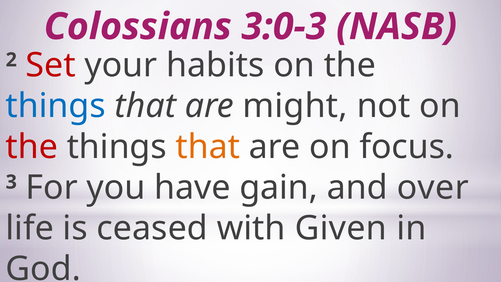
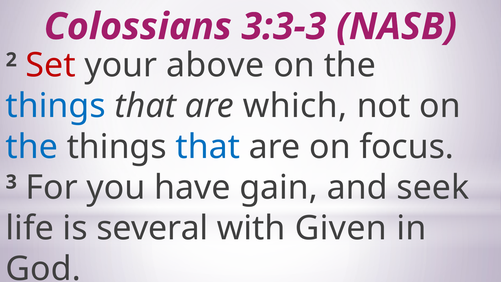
3:0-3: 3:0-3 -> 3:3-3 (284, 27)
habits: habits -> above (215, 65)
might: might -> which (295, 106)
the colour: red -> blue (32, 147)
that colour: orange -> blue (208, 147)
over: over -> seek (433, 187)
ceased: ceased -> several (152, 228)
